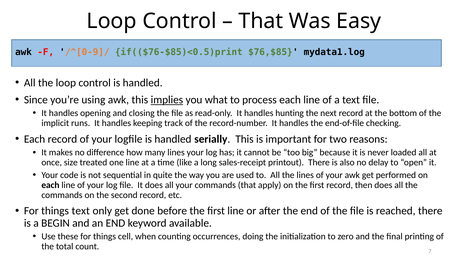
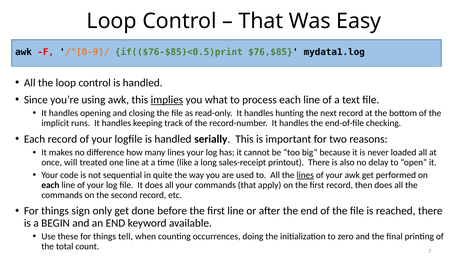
size: size -> will (71, 162)
lines underline: none -> present (305, 175)
things text: text -> sign (81, 211)
cell: cell -> tell (126, 236)
